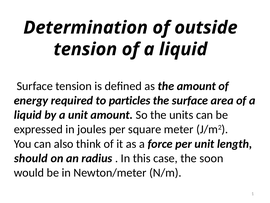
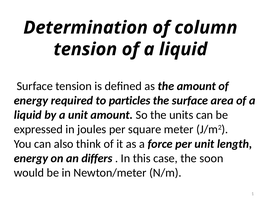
outside: outside -> column (206, 28)
should: should -> energy (31, 158)
radius: radius -> differs (97, 158)
